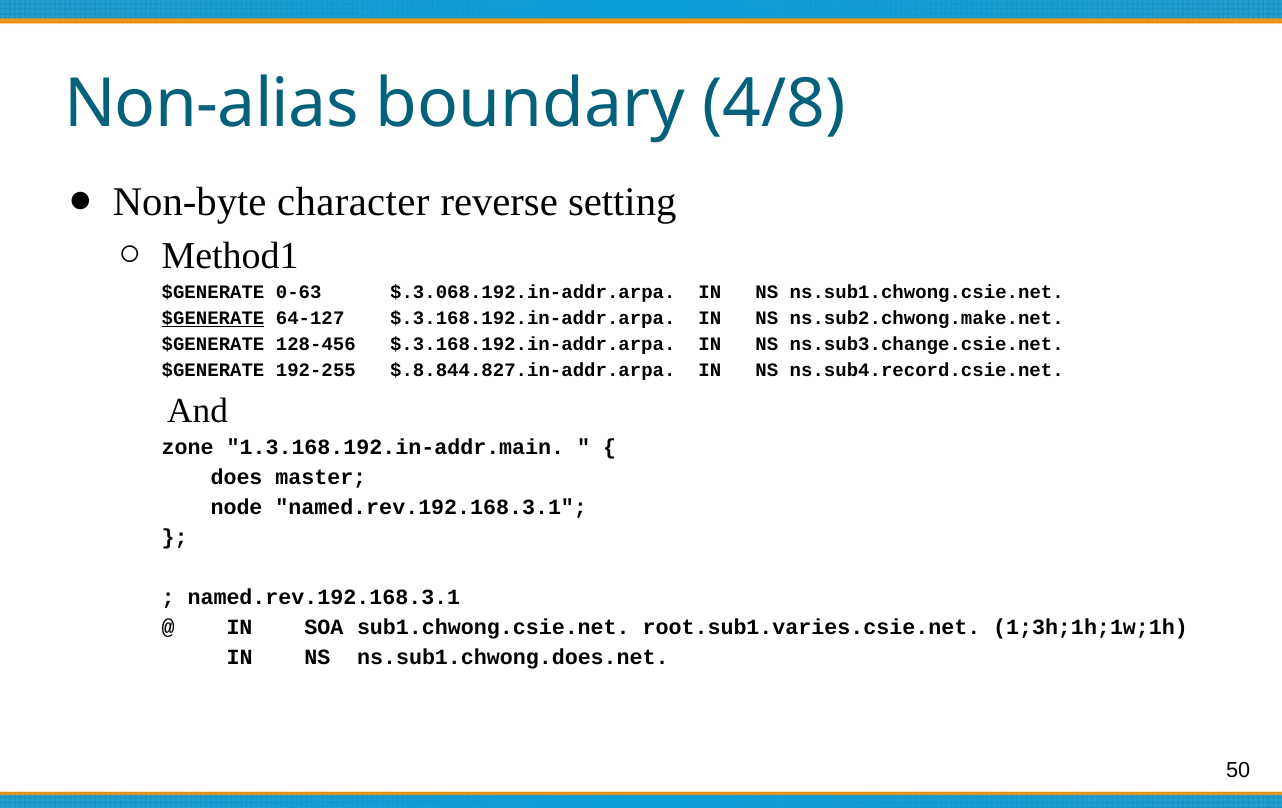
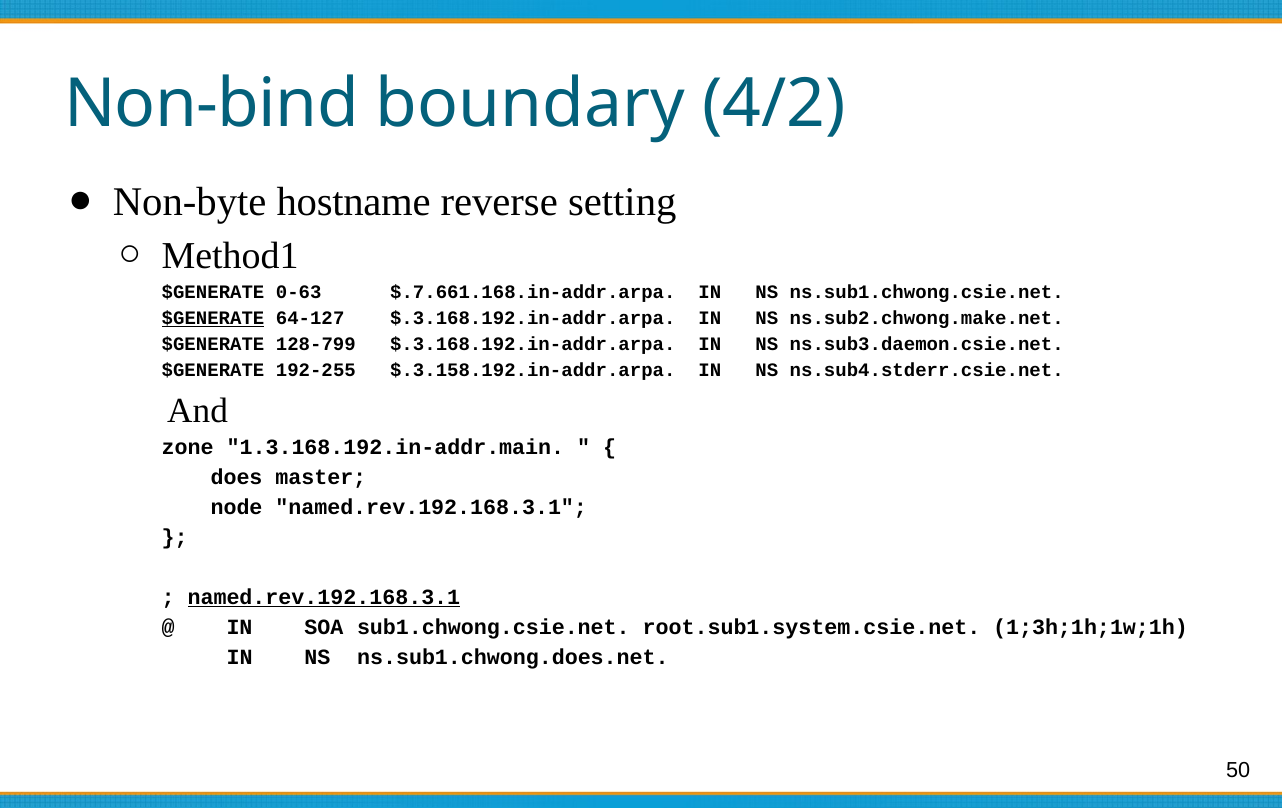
Non-alias: Non-alias -> Non-bind (211, 104)
4/8: 4/8 -> 4/2 (774, 104)
character: character -> hostname (354, 202)
$.3.068.192.in-addr.arpa: $.3.068.192.in-addr.arpa -> $.7.661.168.in-addr.arpa (533, 292)
128-456: 128-456 -> 128-799 (316, 344)
ns.sub3.change.csie.net: ns.sub3.change.csie.net -> ns.sub3.daemon.csie.net (927, 344)
$.8.844.827.in-addr.arpa: $.8.844.827.in-addr.arpa -> $.3.158.192.in-addr.arpa (533, 370)
ns.sub4.record.csie.net: ns.sub4.record.csie.net -> ns.sub4.stderr.csie.net (927, 370)
named.rev.192.168.3.1 underline: none -> present (324, 597)
root.sub1.varies.csie.net: root.sub1.varies.csie.net -> root.sub1.system.csie.net (811, 627)
